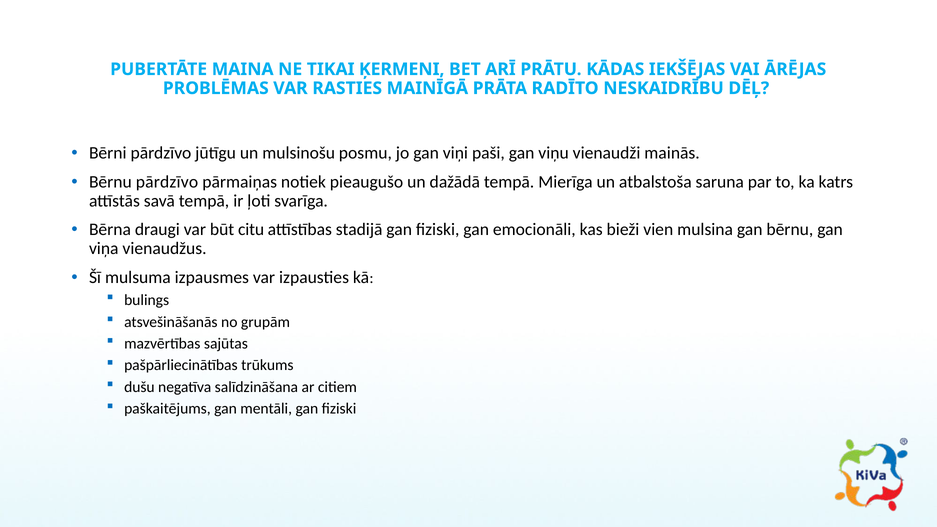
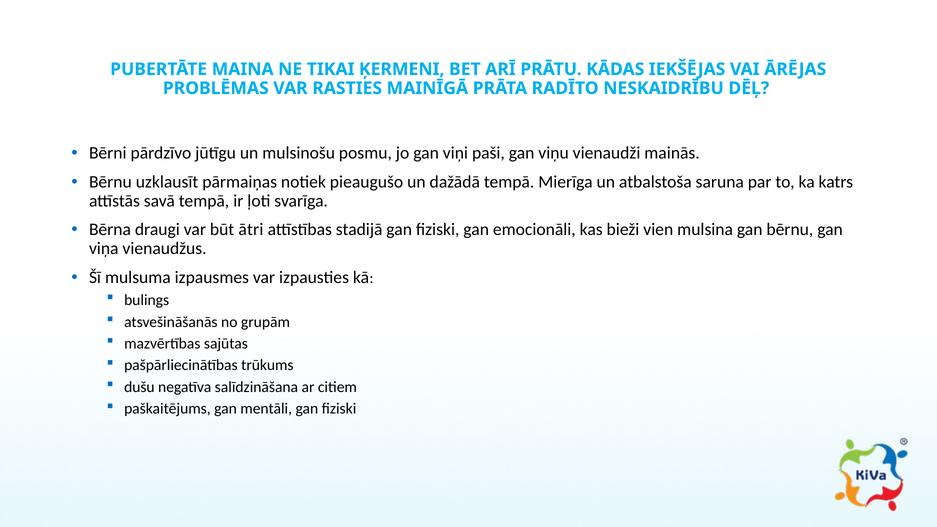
Bērnu pārdzīvo: pārdzīvo -> uzklausīt (167, 182)
citu: citu -> ātri (251, 230)
